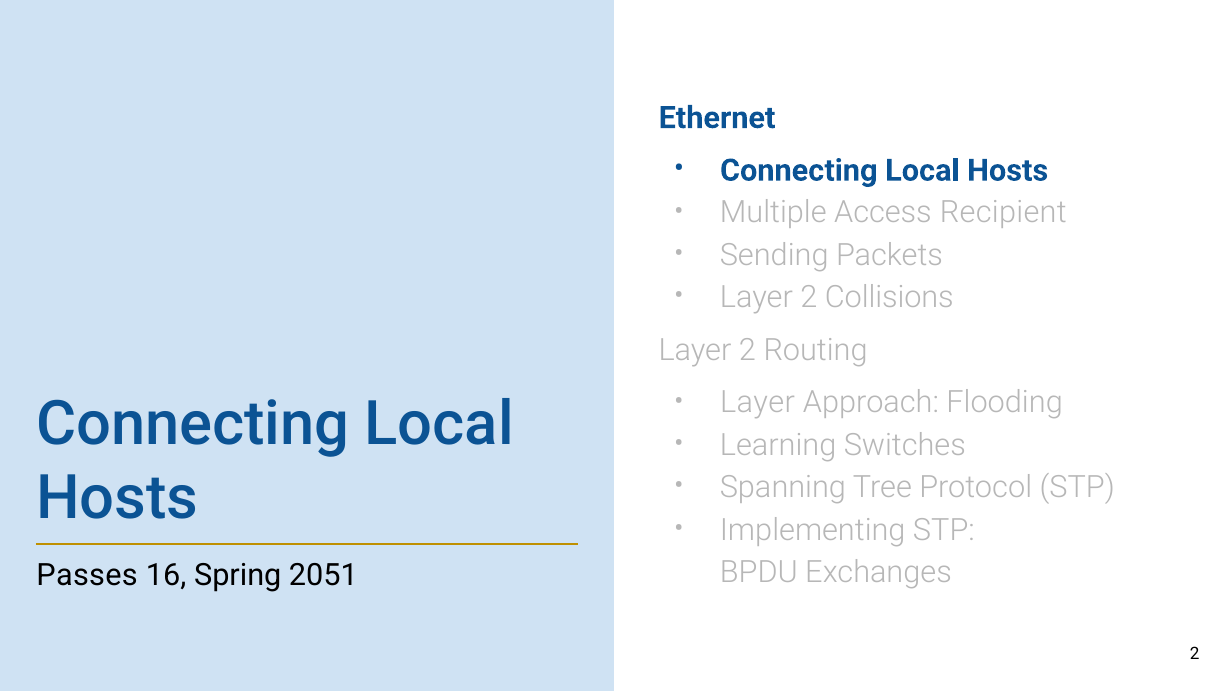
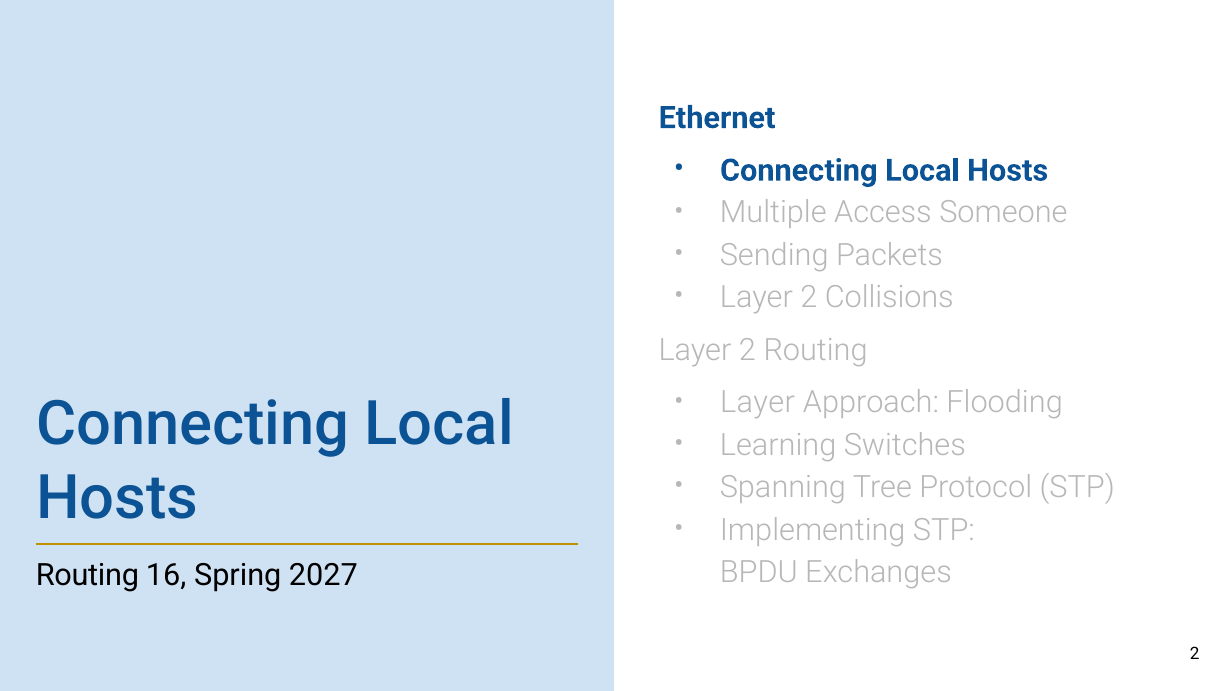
Recipient: Recipient -> Someone (1003, 213)
Passes: Passes -> Routing (87, 575)
2051: 2051 -> 2027 (323, 575)
